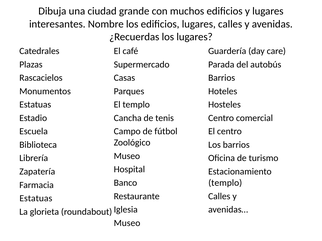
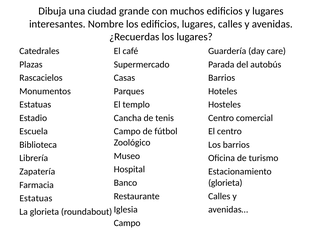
templo: templo -> glorieta (225, 183)
Museo: Museo -> Campo (127, 223)
